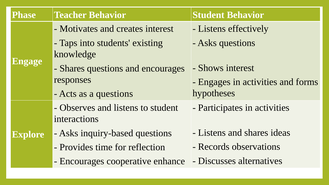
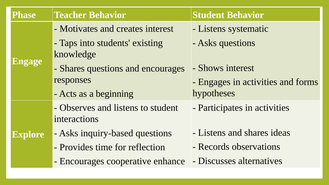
effectively: effectively -> systematic (248, 29)
a questions: questions -> beginning (115, 94)
